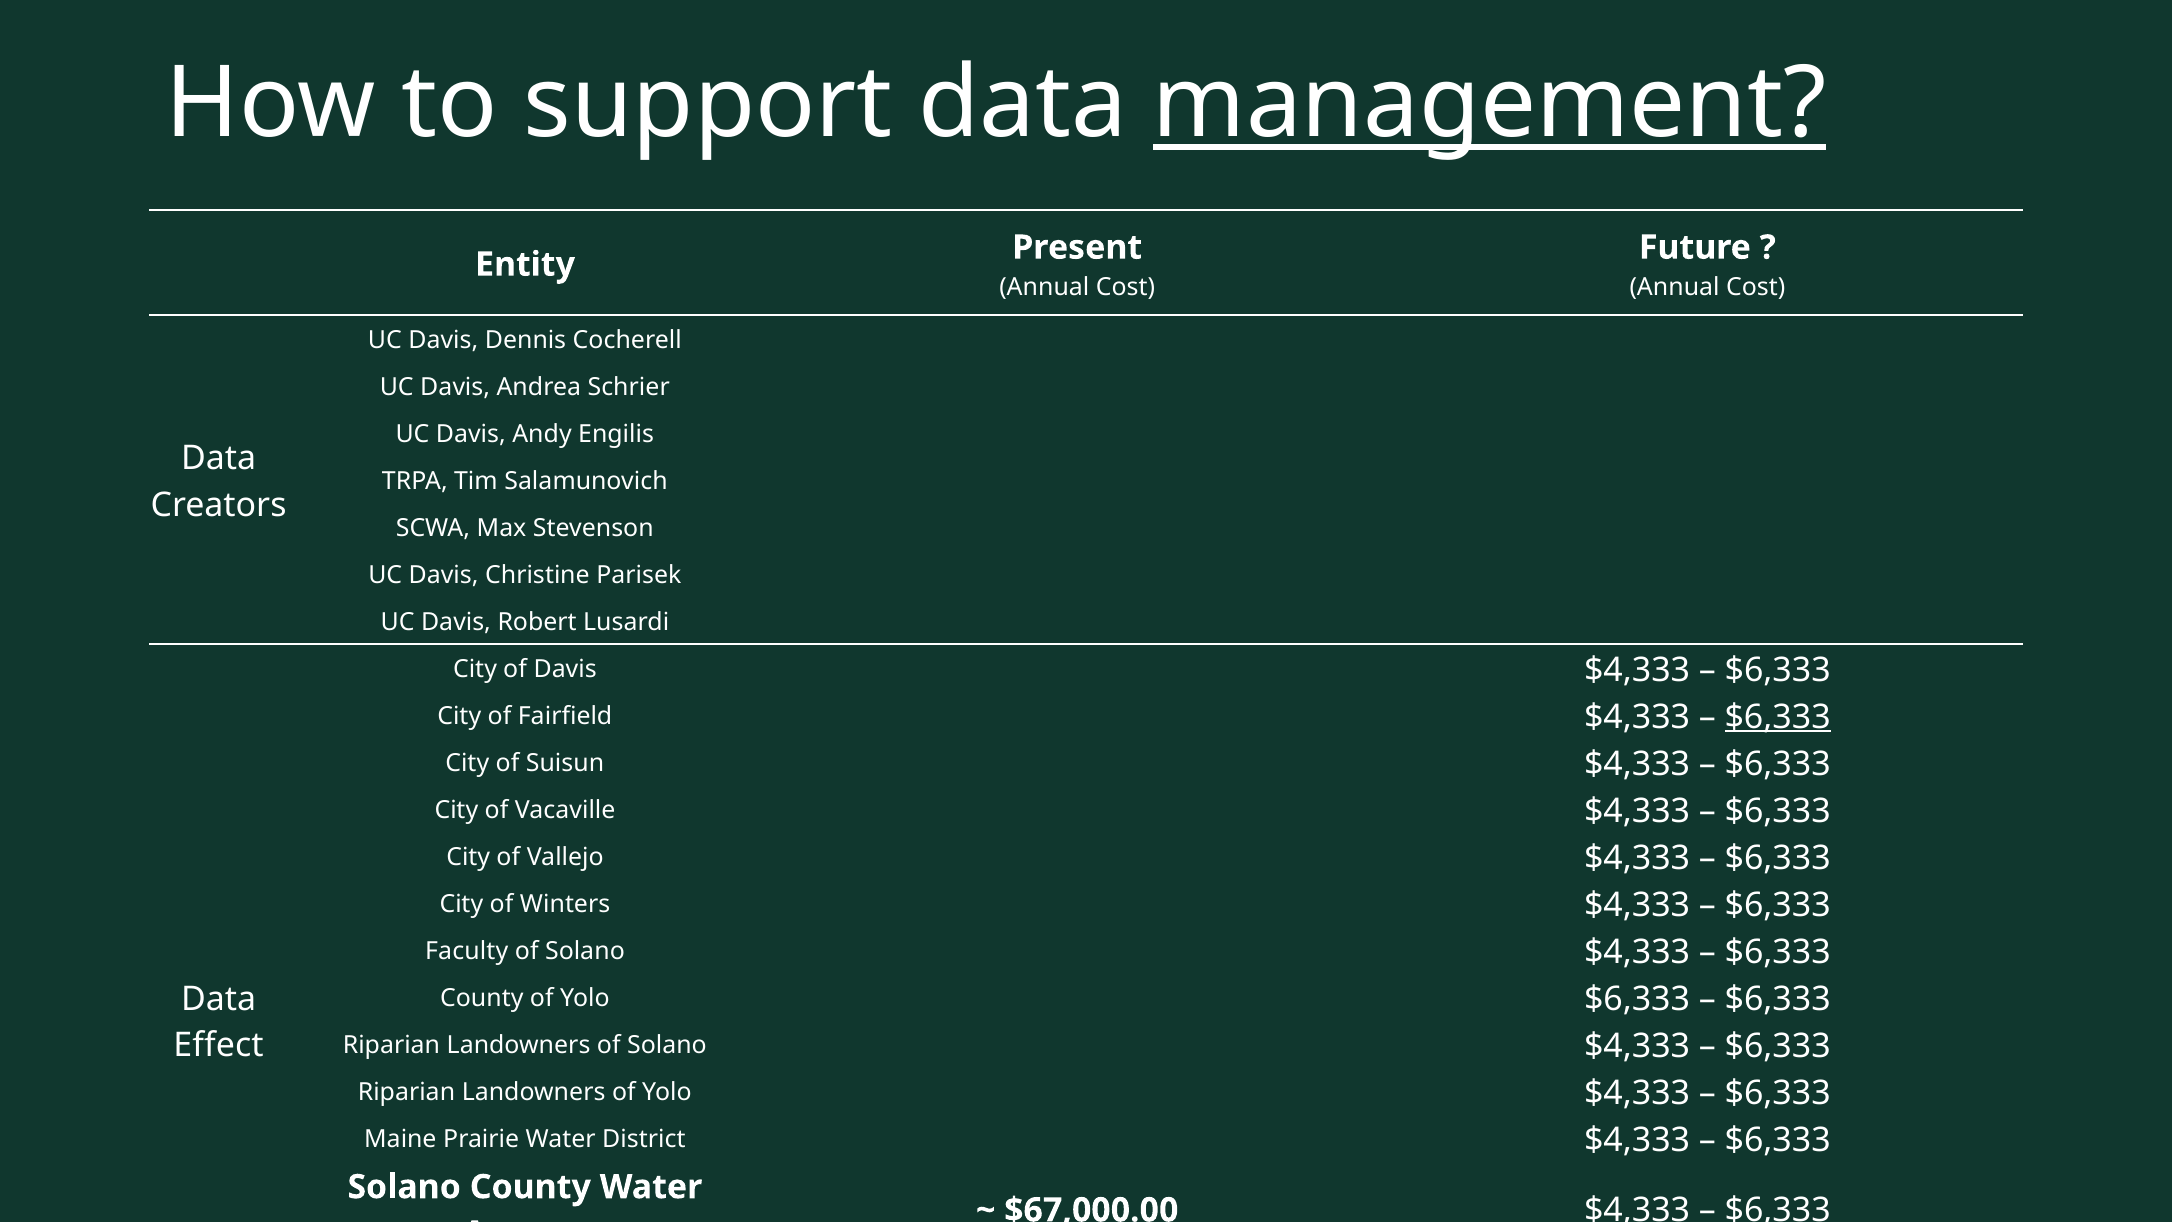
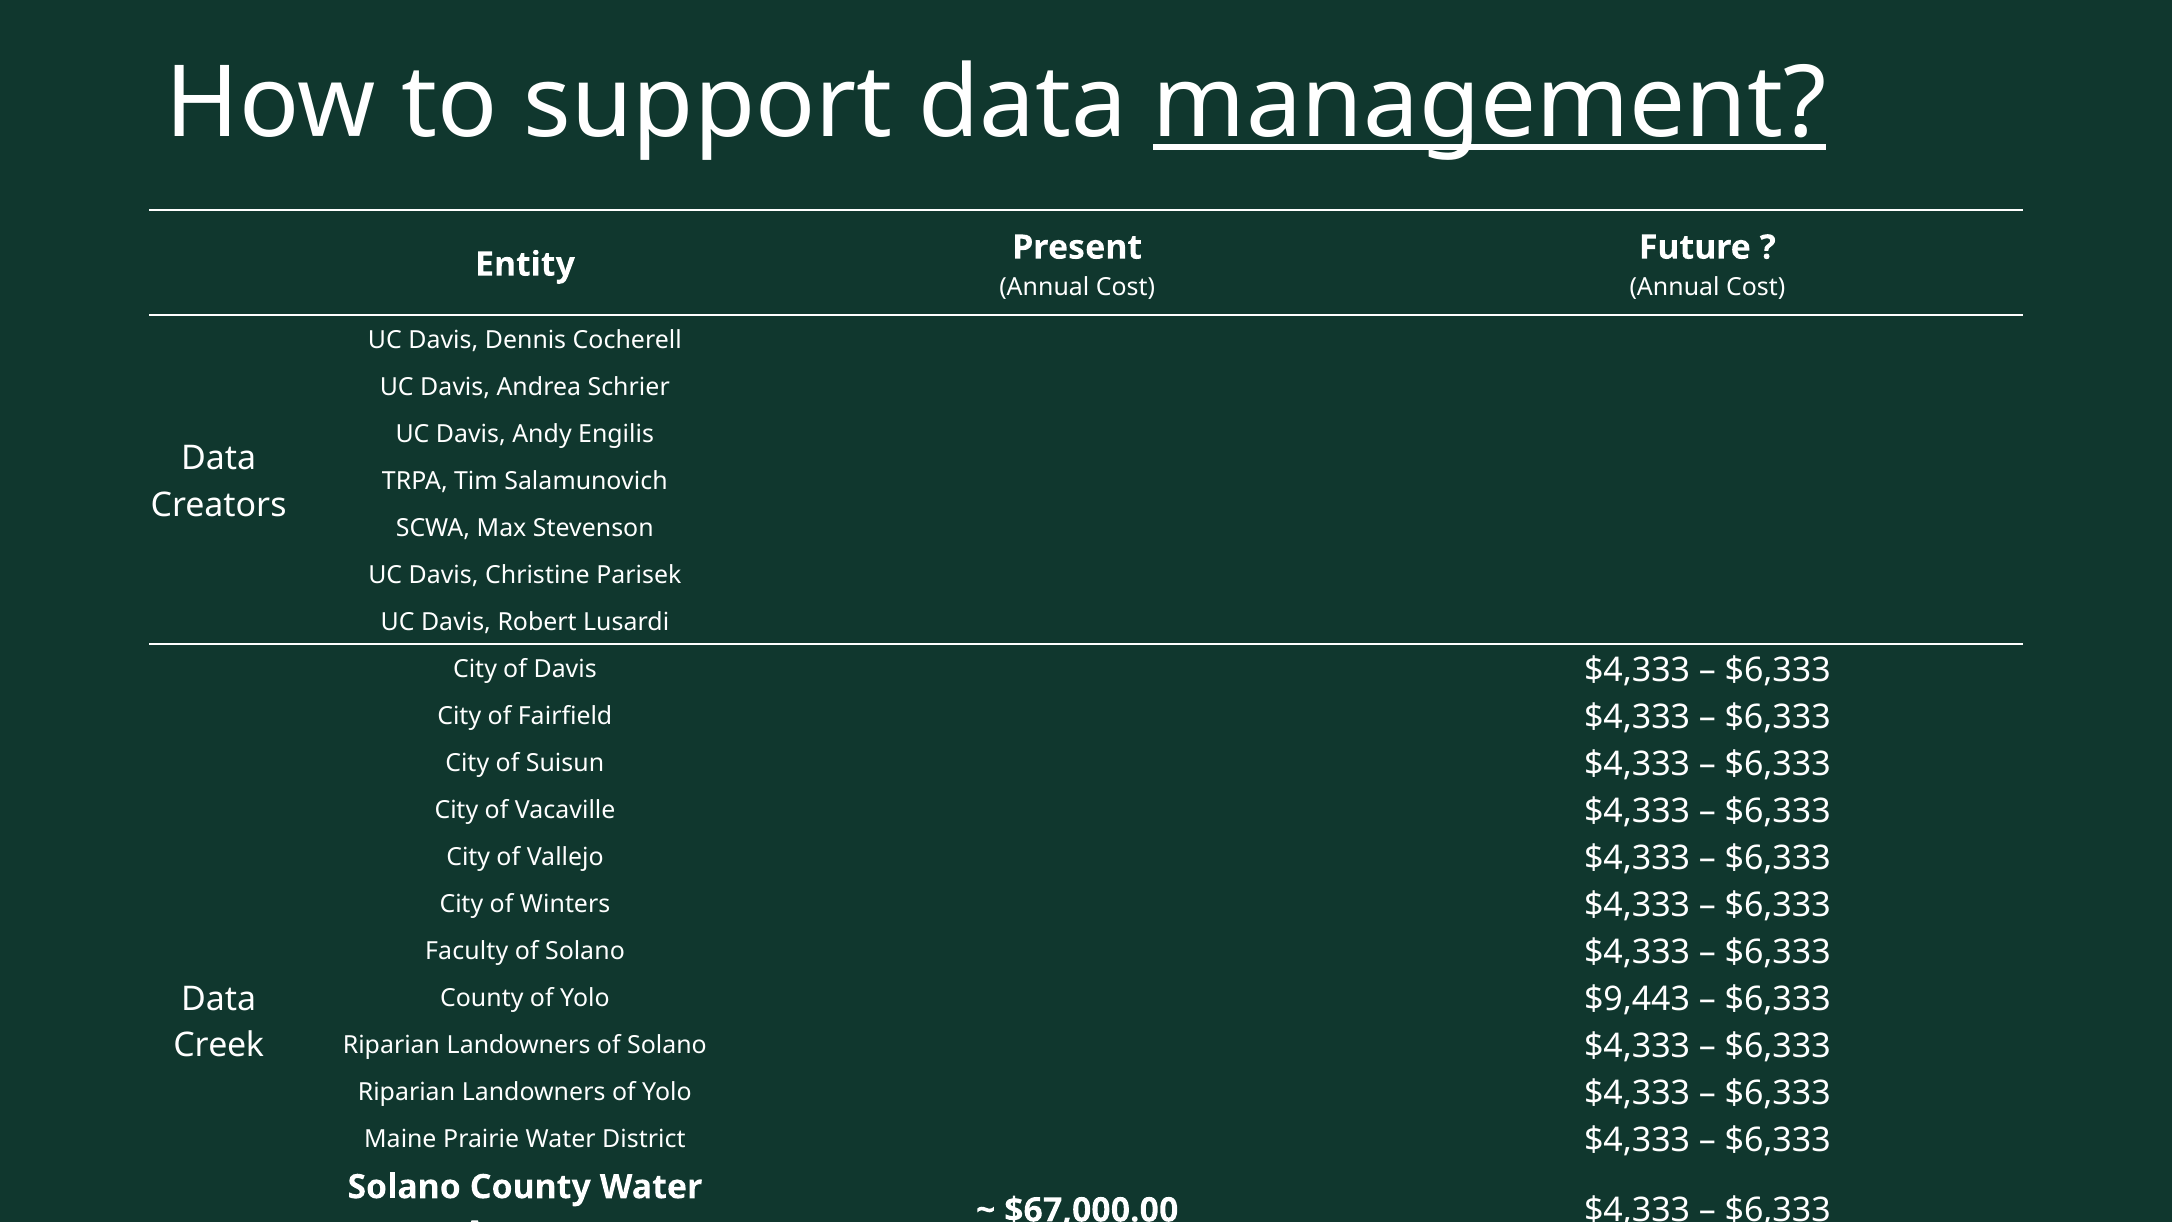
$6,333 underline: present -> none (1778, 717)
Yolo $6,333: $6,333 -> $9,443 (1637, 999)
Effect: Effect -> Creek (219, 1045)
